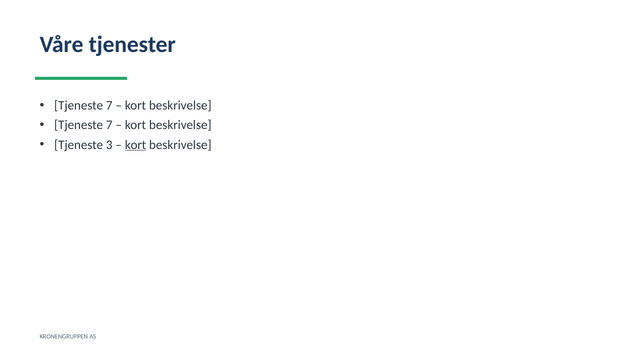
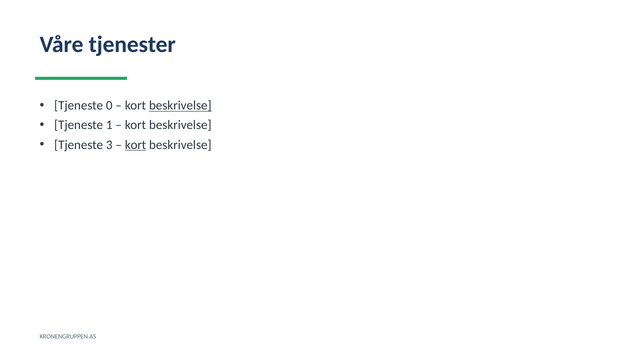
7: 7 -> 0 (109, 106)
beskrivelse underline: none -> present (180, 106)
7: 7 -> 1 (109, 125)
